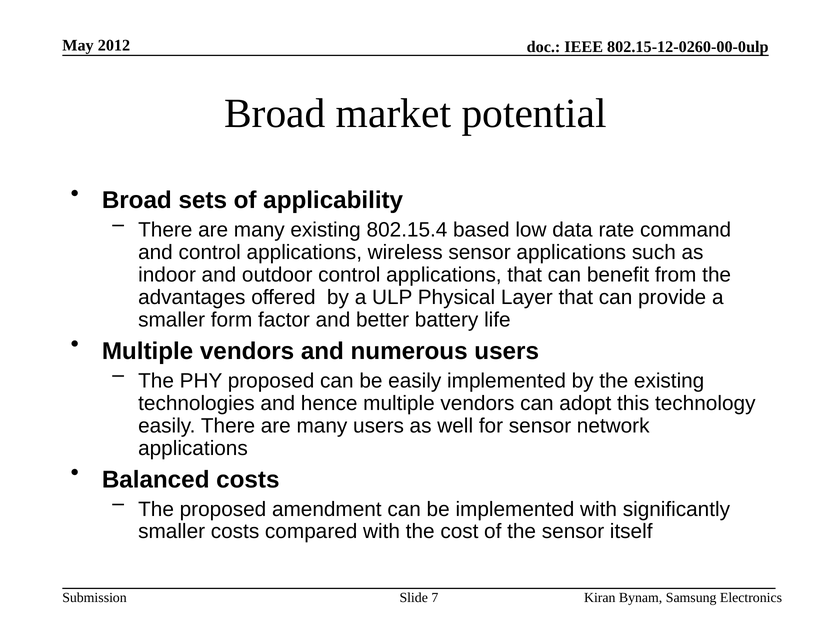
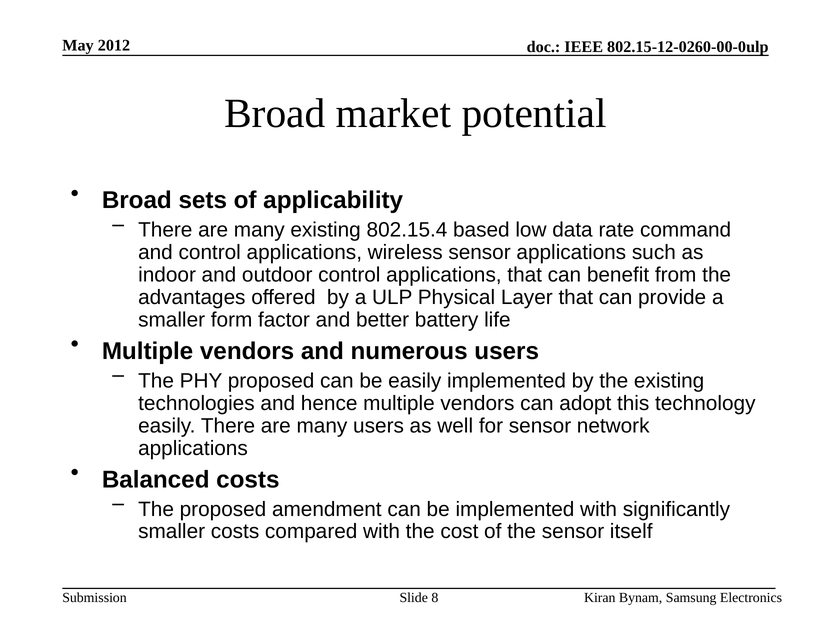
7: 7 -> 8 (435, 598)
